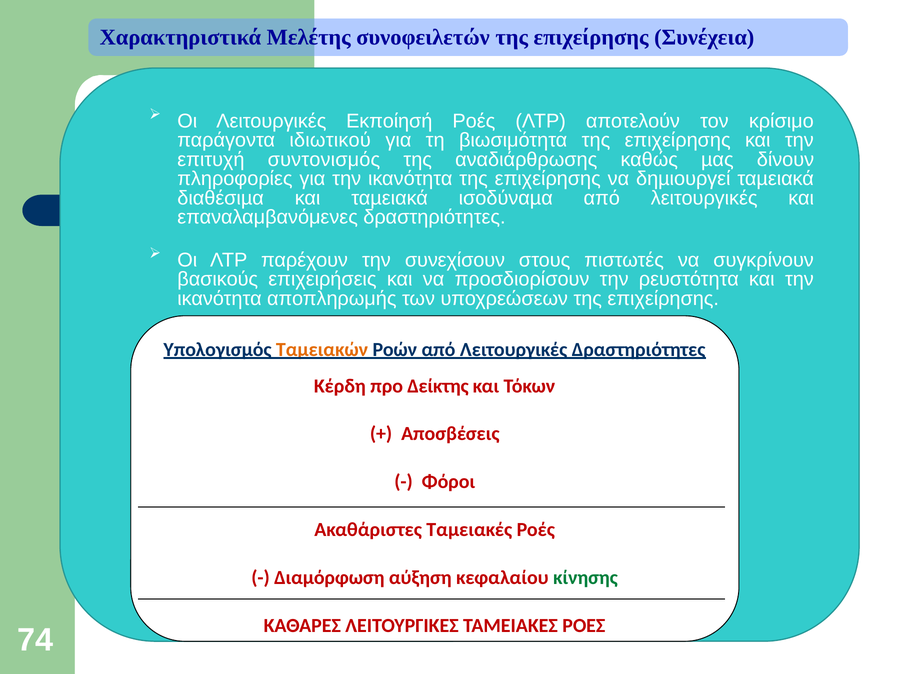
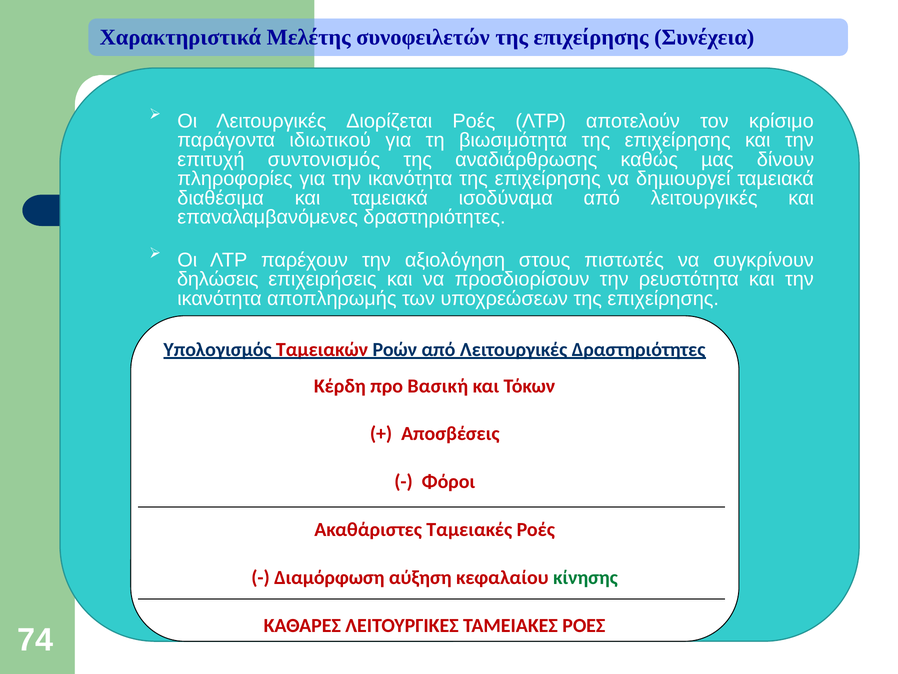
Εκποίησή: Εκποίησή -> Διορίζεται (389, 121)
συνεχίσουν: συνεχίσουν -> αξιολόγηση (455, 260)
βασικούς: βασικούς -> δηλώσεις (218, 279)
Ταμειακών colour: orange -> red (322, 349)
Δείκτης: Δείκτης -> Βασική (438, 386)
